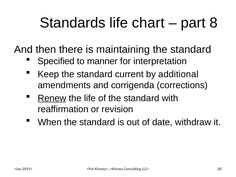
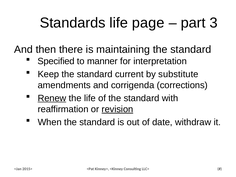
chart: chart -> page (148, 23)
8: 8 -> 3 (214, 23)
additional: additional -> substitute (178, 74)
revision underline: none -> present (117, 109)
